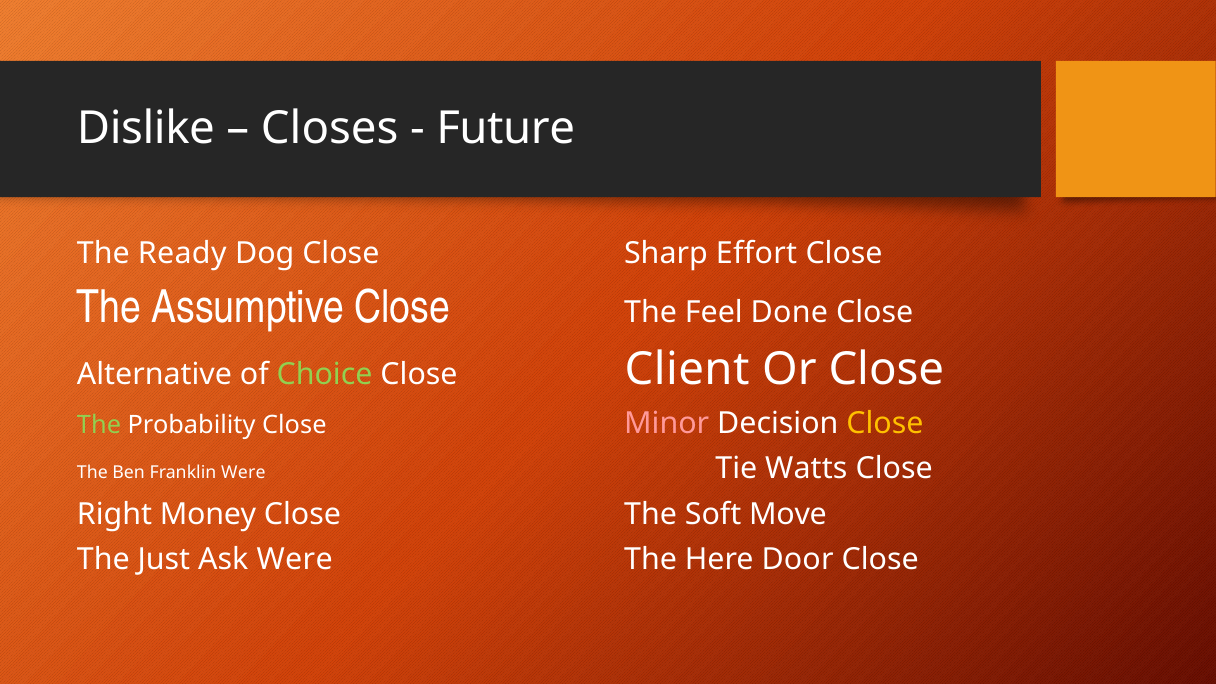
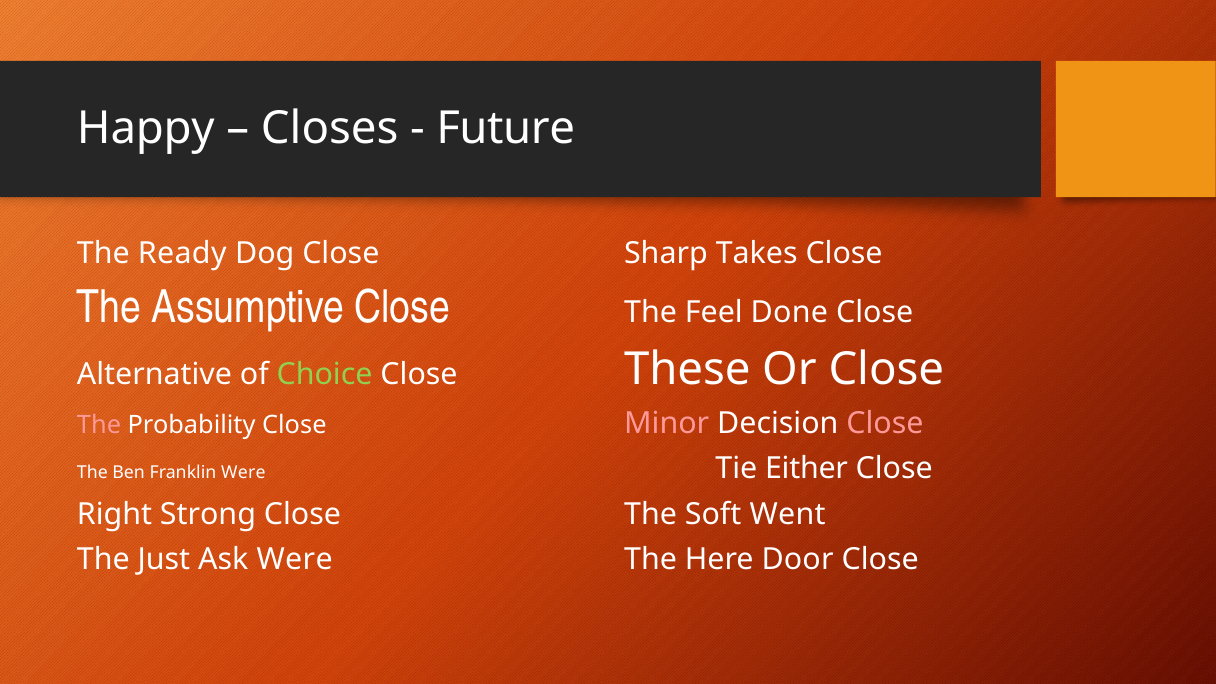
Dislike: Dislike -> Happy (146, 129)
Effort: Effort -> Takes (757, 254)
Client: Client -> These (687, 369)
The colour: light green -> pink (99, 425)
Close colour: yellow -> pink (885, 423)
Watts: Watts -> Either (807, 469)
Money: Money -> Strong (208, 514)
Move: Move -> Went (788, 514)
